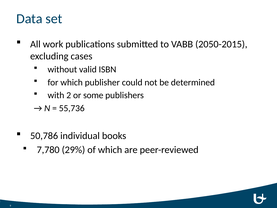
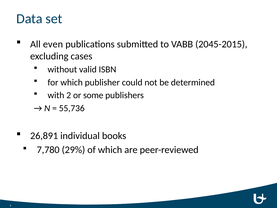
work: work -> even (53, 44)
2050-2015: 2050-2015 -> 2045-2015 (221, 44)
50,786: 50,786 -> 26,891 (44, 136)
